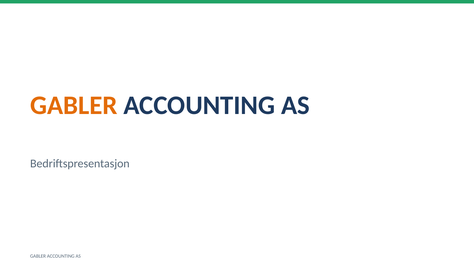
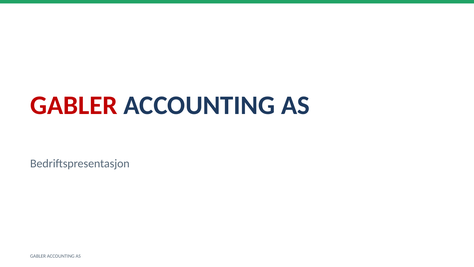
GABLER colour: orange -> red (74, 105)
